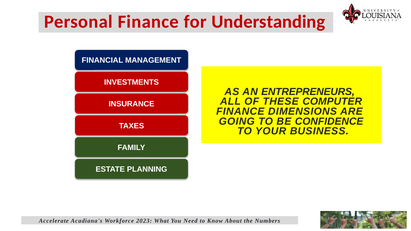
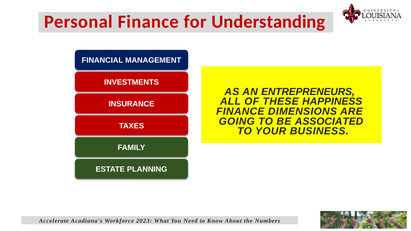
COMPUTER: COMPUTER -> HAPPINESS (332, 102)
CONFIDENCE: CONFIDENCE -> ASSOCIATED (329, 121)
